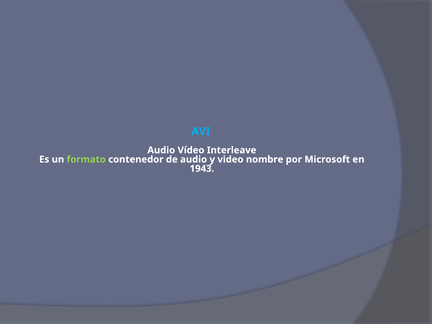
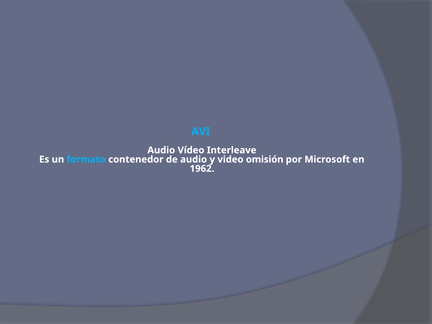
formato colour: light green -> light blue (86, 159)
nombre: nombre -> omisión (265, 159)
1943: 1943 -> 1962 (202, 169)
